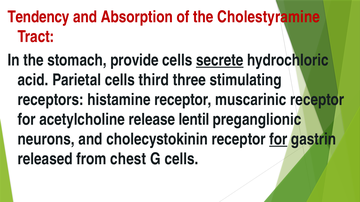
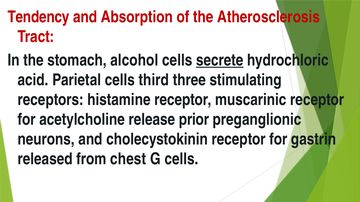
Cholestyramine: Cholestyramine -> Atherosclerosis (269, 17)
provide: provide -> alcohol (134, 60)
lentil: lentil -> prior (194, 120)
for underline: present -> none (278, 139)
